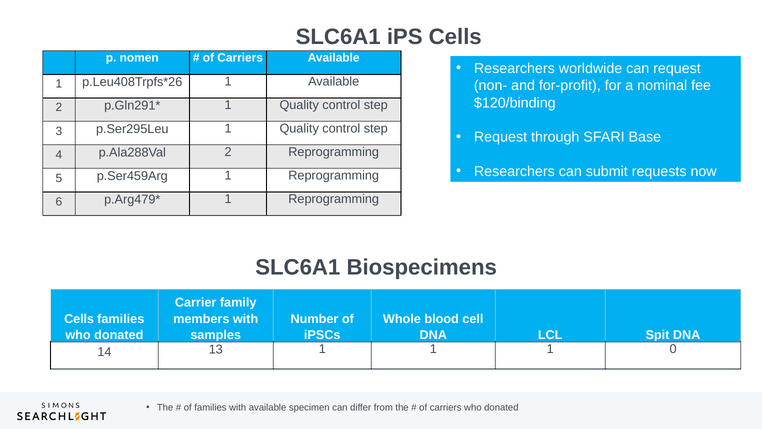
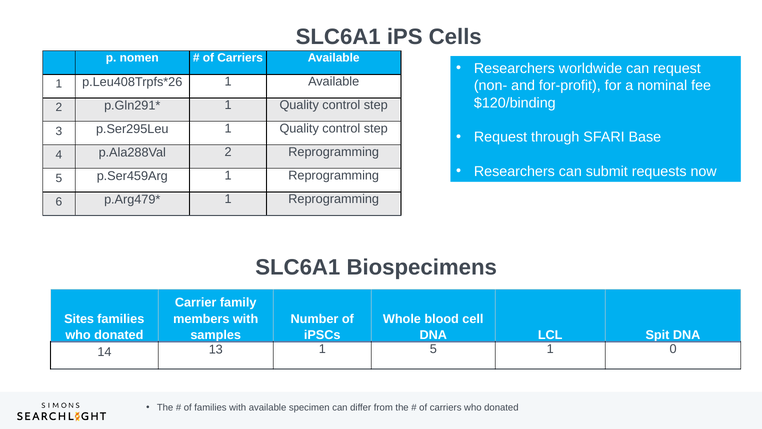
Cells: Cells -> Sites (79, 319)
13 1 1: 1 -> 5 (433, 349)
